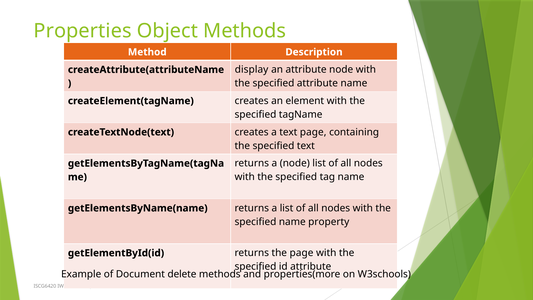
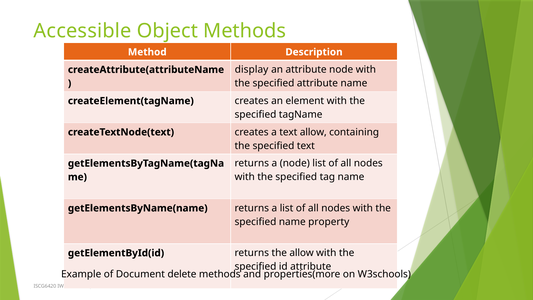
Properties: Properties -> Accessible (83, 31)
text page: page -> allow (313, 132)
the page: page -> allow (302, 253)
